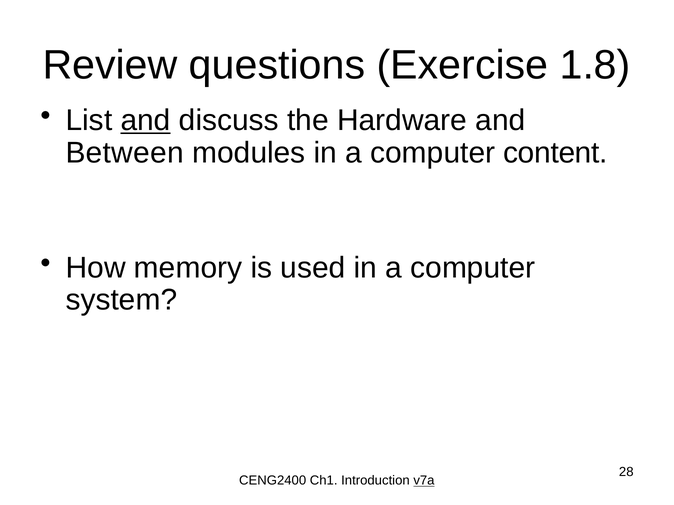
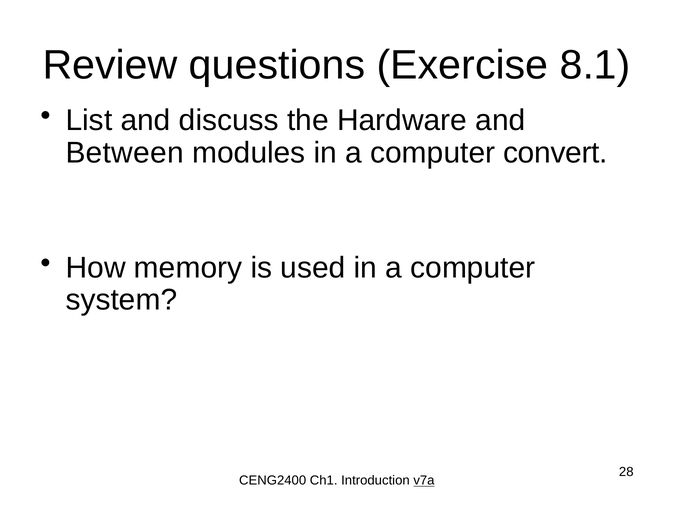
1.8: 1.8 -> 8.1 (595, 65)
and underline: present -> none (146, 120)
content: content -> convert (555, 153)
